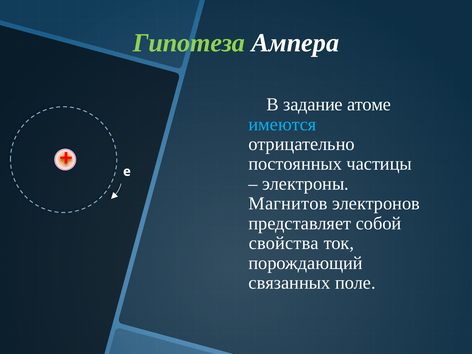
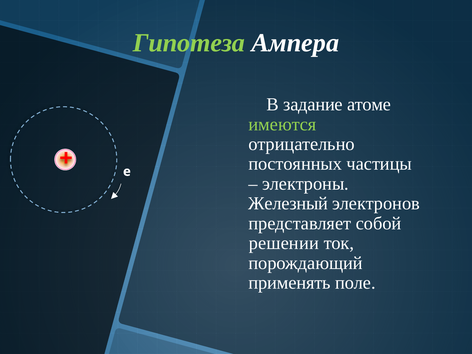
имеются colour: light blue -> light green (282, 124)
Магнитов: Магнитов -> Железный (288, 204)
свойства: свойства -> решении (284, 243)
связанных: связанных -> применять (290, 283)
